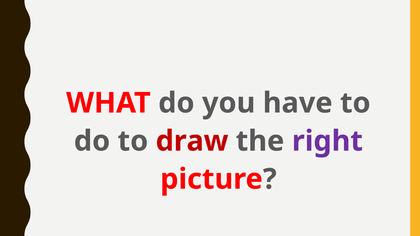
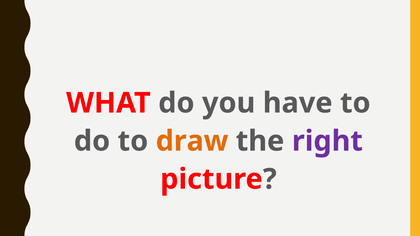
draw colour: red -> orange (192, 141)
